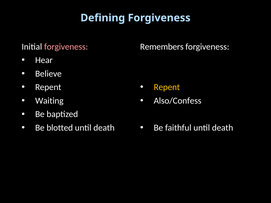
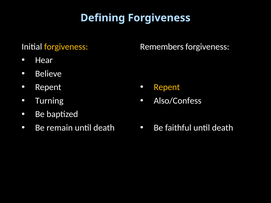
forgiveness colour: pink -> yellow (66, 47)
Waiting: Waiting -> Turning (49, 101)
blotted: blotted -> remain (60, 128)
